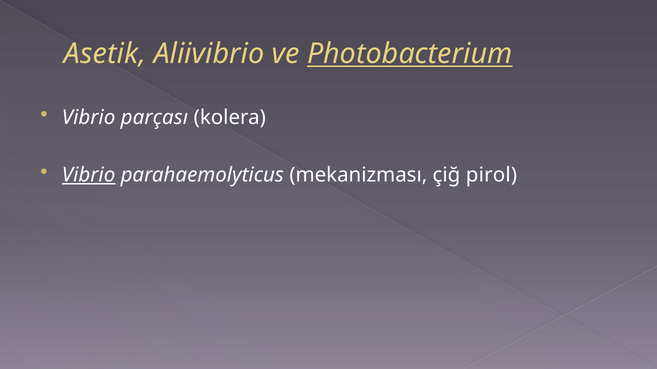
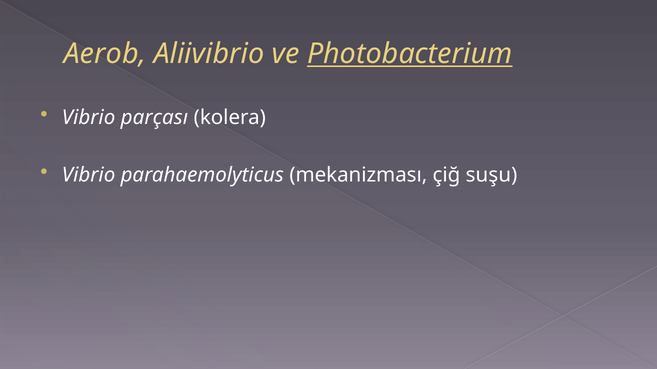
Asetik: Asetik -> Aerob (105, 54)
Vibrio underline: present -> none (89, 175)
pirol: pirol -> suşu (491, 175)
